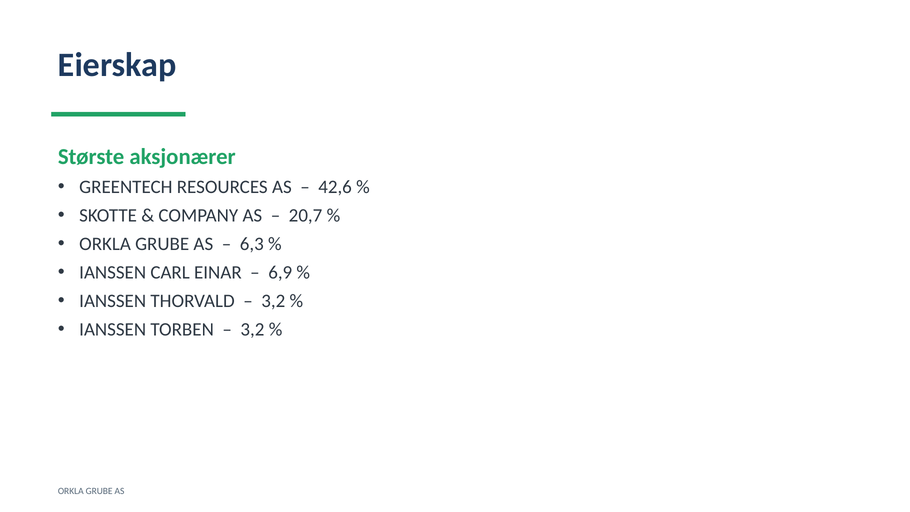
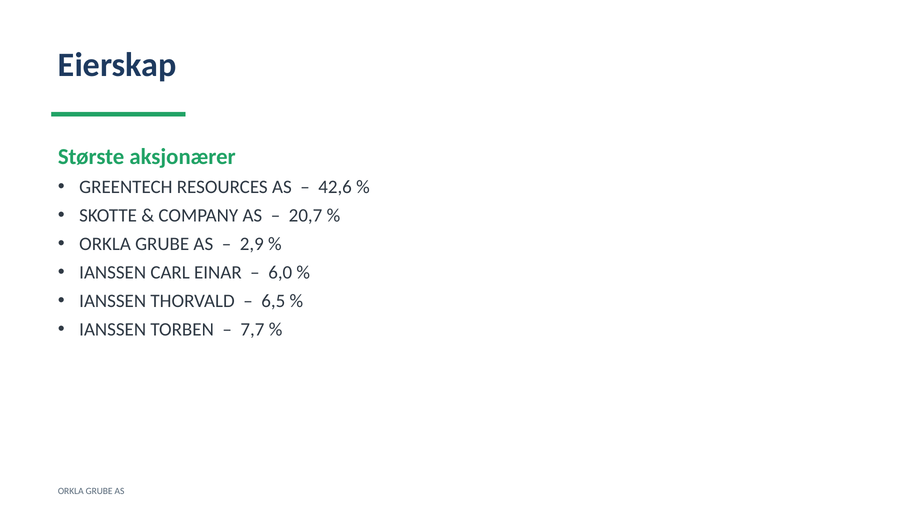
6,3: 6,3 -> 2,9 (252, 244)
6,9: 6,9 -> 6,0 (280, 272)
3,2: 3,2 -> 6,5 (273, 301)
3,2: 3,2 -> 7,7 (252, 329)
